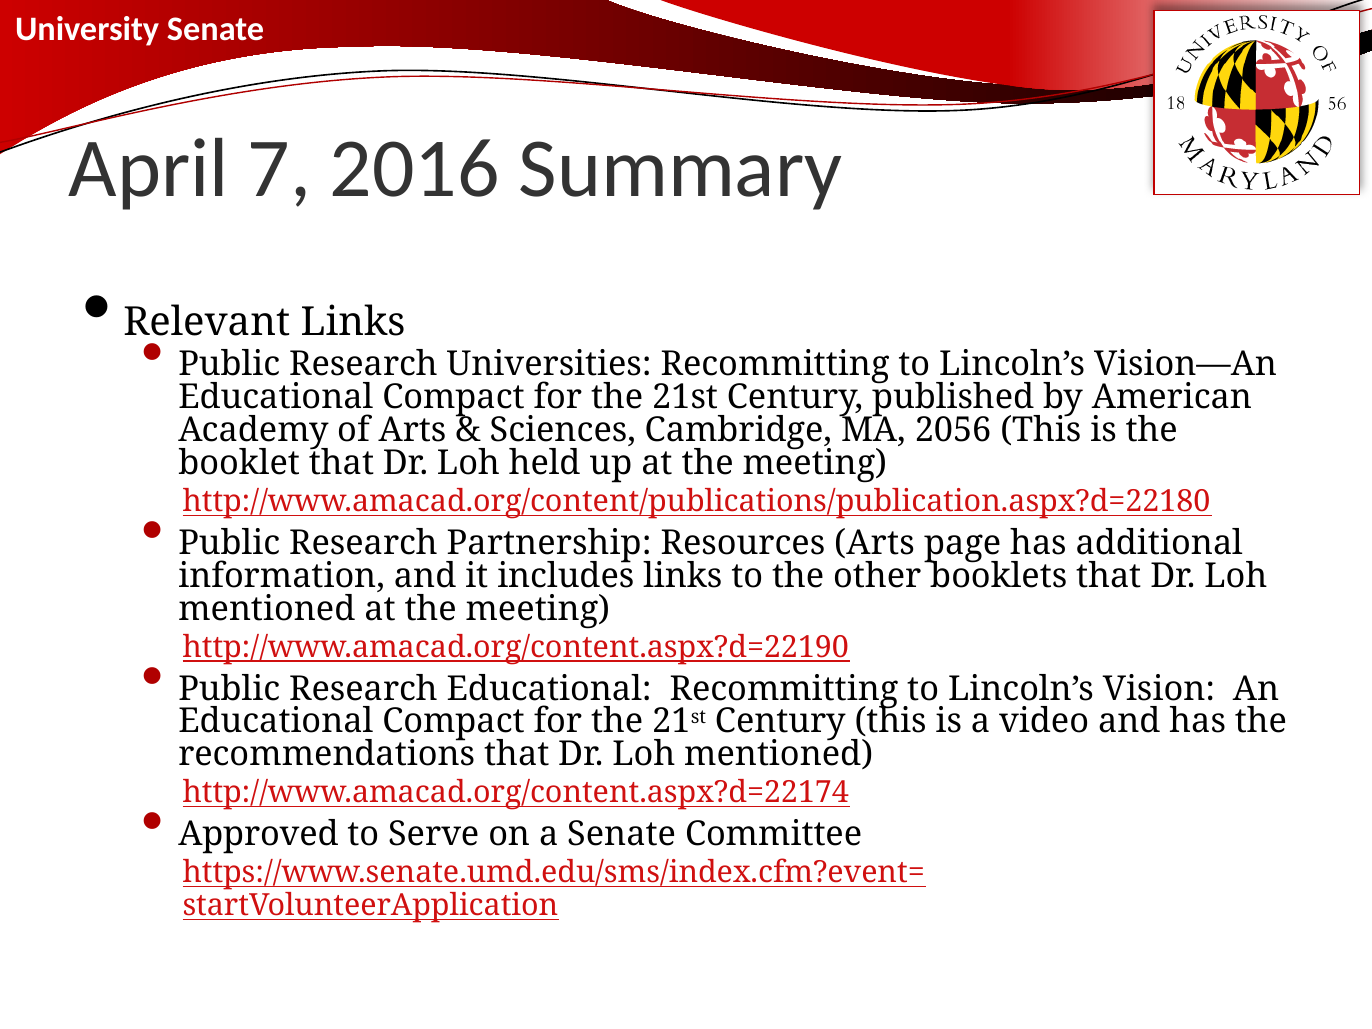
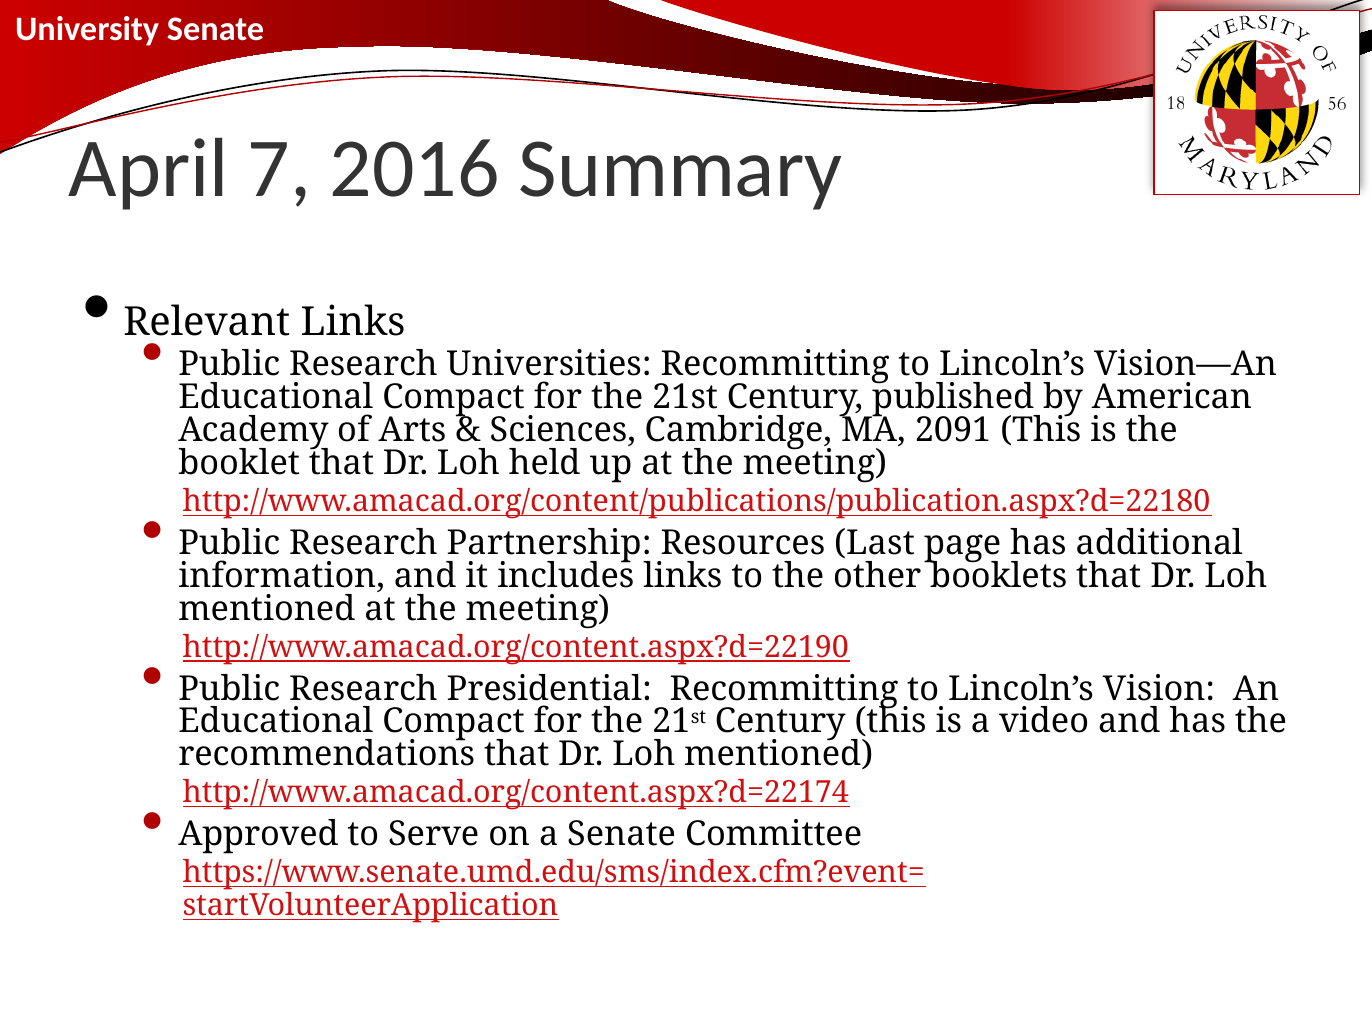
2056: 2056 -> 2091 (953, 430)
Resources Arts: Arts -> Last (875, 543)
Research Educational: Educational -> Presidential (549, 689)
